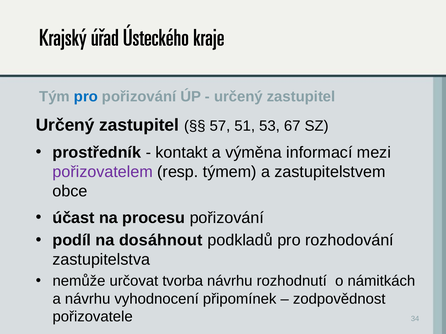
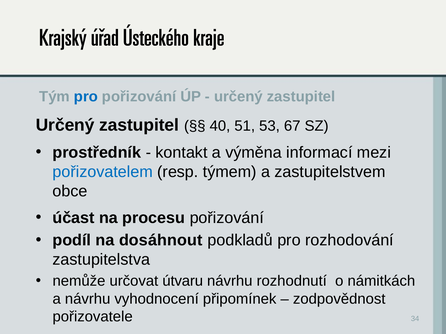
57: 57 -> 40 (220, 126)
pořizovatelem colour: purple -> blue (103, 172)
tvorba: tvorba -> útvaru (183, 281)
